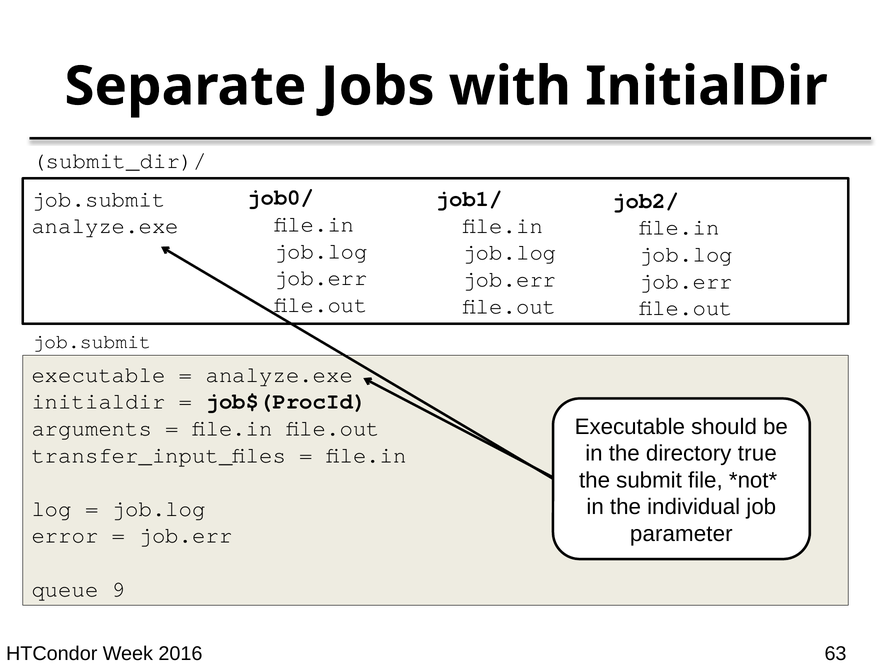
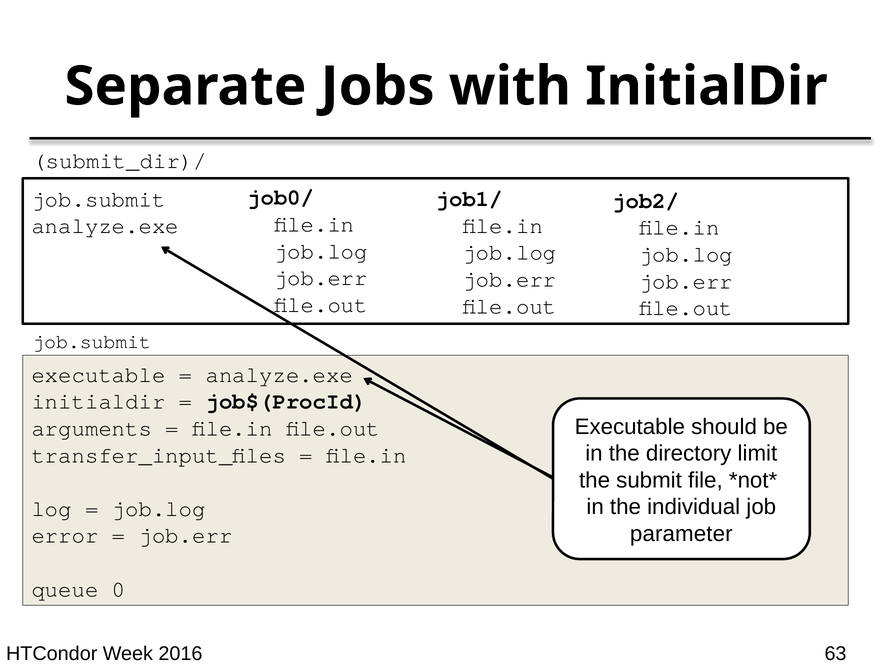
true: true -> limit (757, 453)
9: 9 -> 0 (119, 589)
